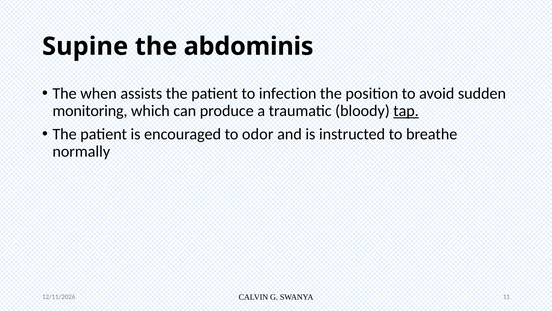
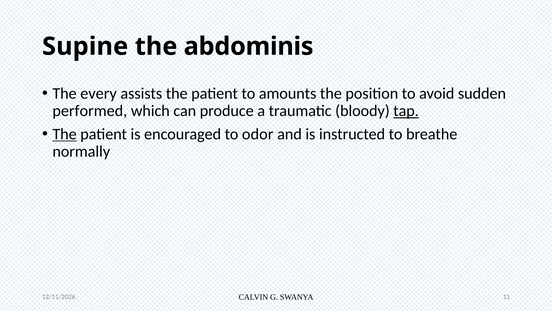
when: when -> every (99, 93)
infection: infection -> amounts (288, 93)
monitoring: monitoring -> performed (90, 111)
The underline: none -> present (65, 134)
